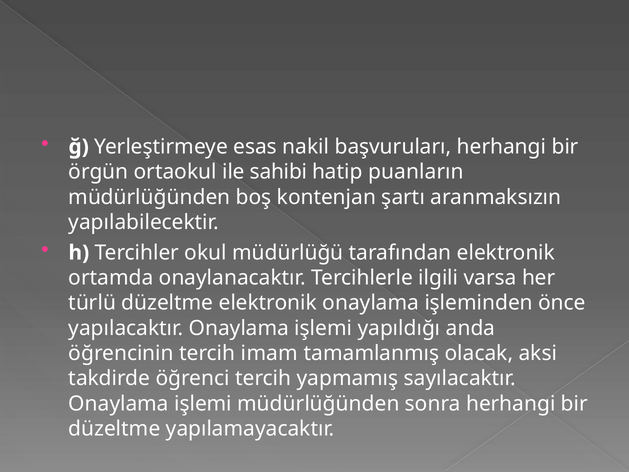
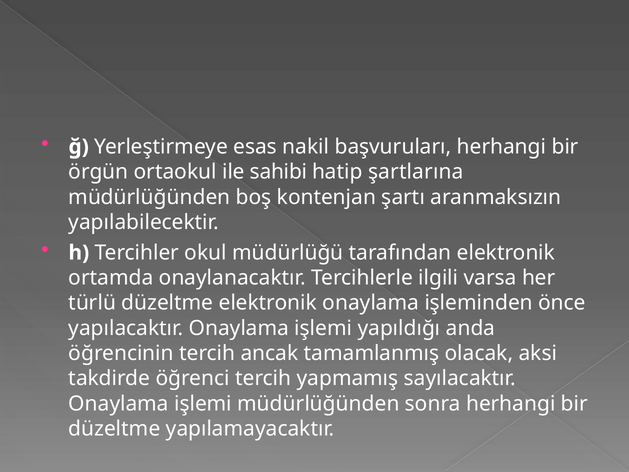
puanların: puanların -> şartlarına (416, 172)
imam: imam -> ancak (270, 353)
